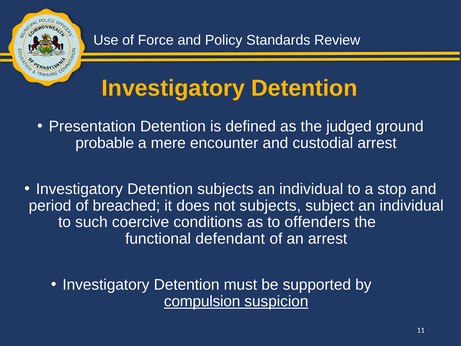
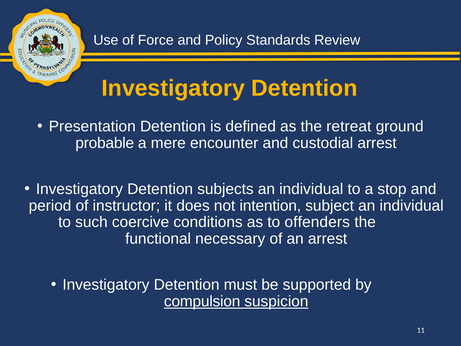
judged: judged -> retreat (349, 126)
breached: breached -> instructor (126, 205)
not subjects: subjects -> intention (270, 205)
defendant: defendant -> necessary (230, 239)
